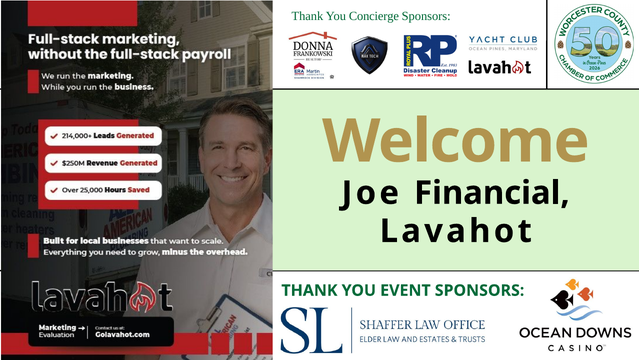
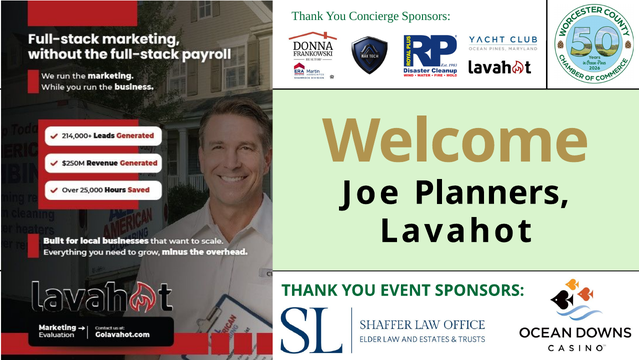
Financial: Financial -> Planners (492, 193)
